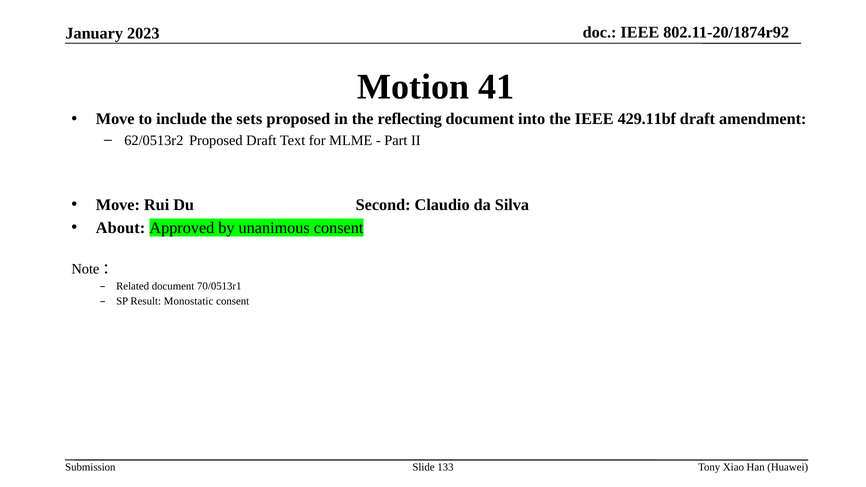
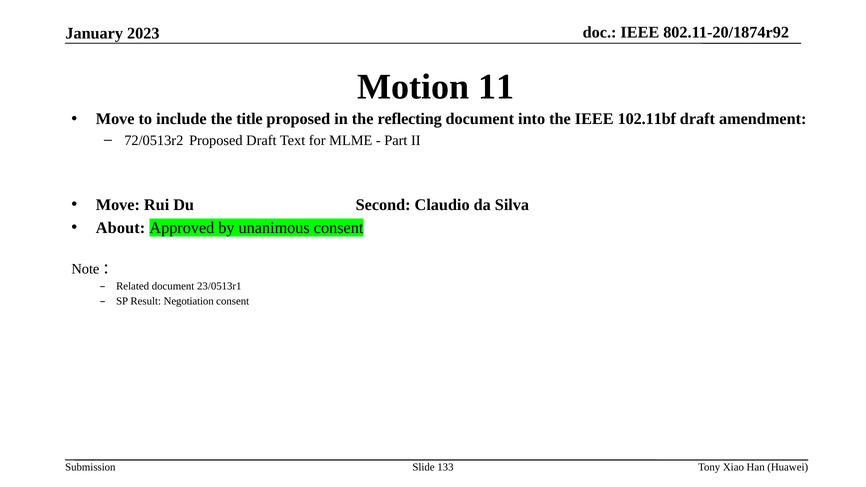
41: 41 -> 11 (496, 87)
sets: sets -> title (249, 119)
429.11bf: 429.11bf -> 102.11bf (647, 119)
62/0513r2: 62/0513r2 -> 72/0513r2 (154, 140)
70/0513r1: 70/0513r1 -> 23/0513r1 (219, 286)
Monostatic: Monostatic -> Negotiation (189, 301)
